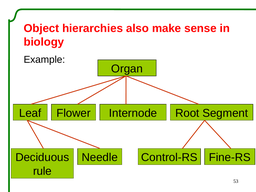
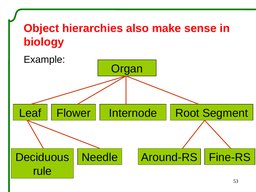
Control-RS: Control-RS -> Around-RS (169, 157)
